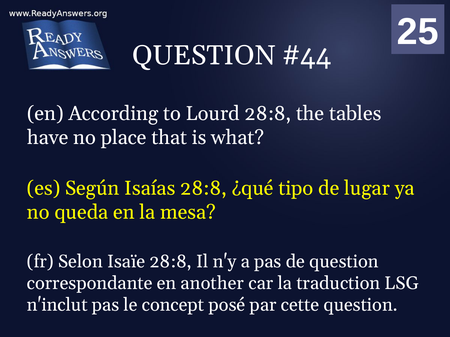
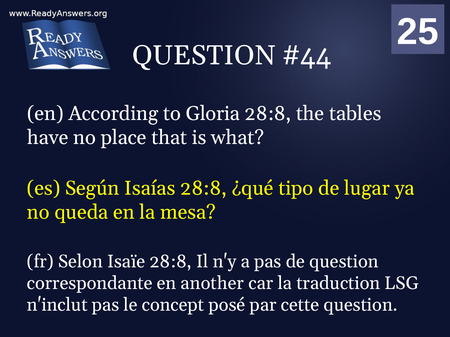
Lourd: Lourd -> Gloria (213, 114)
